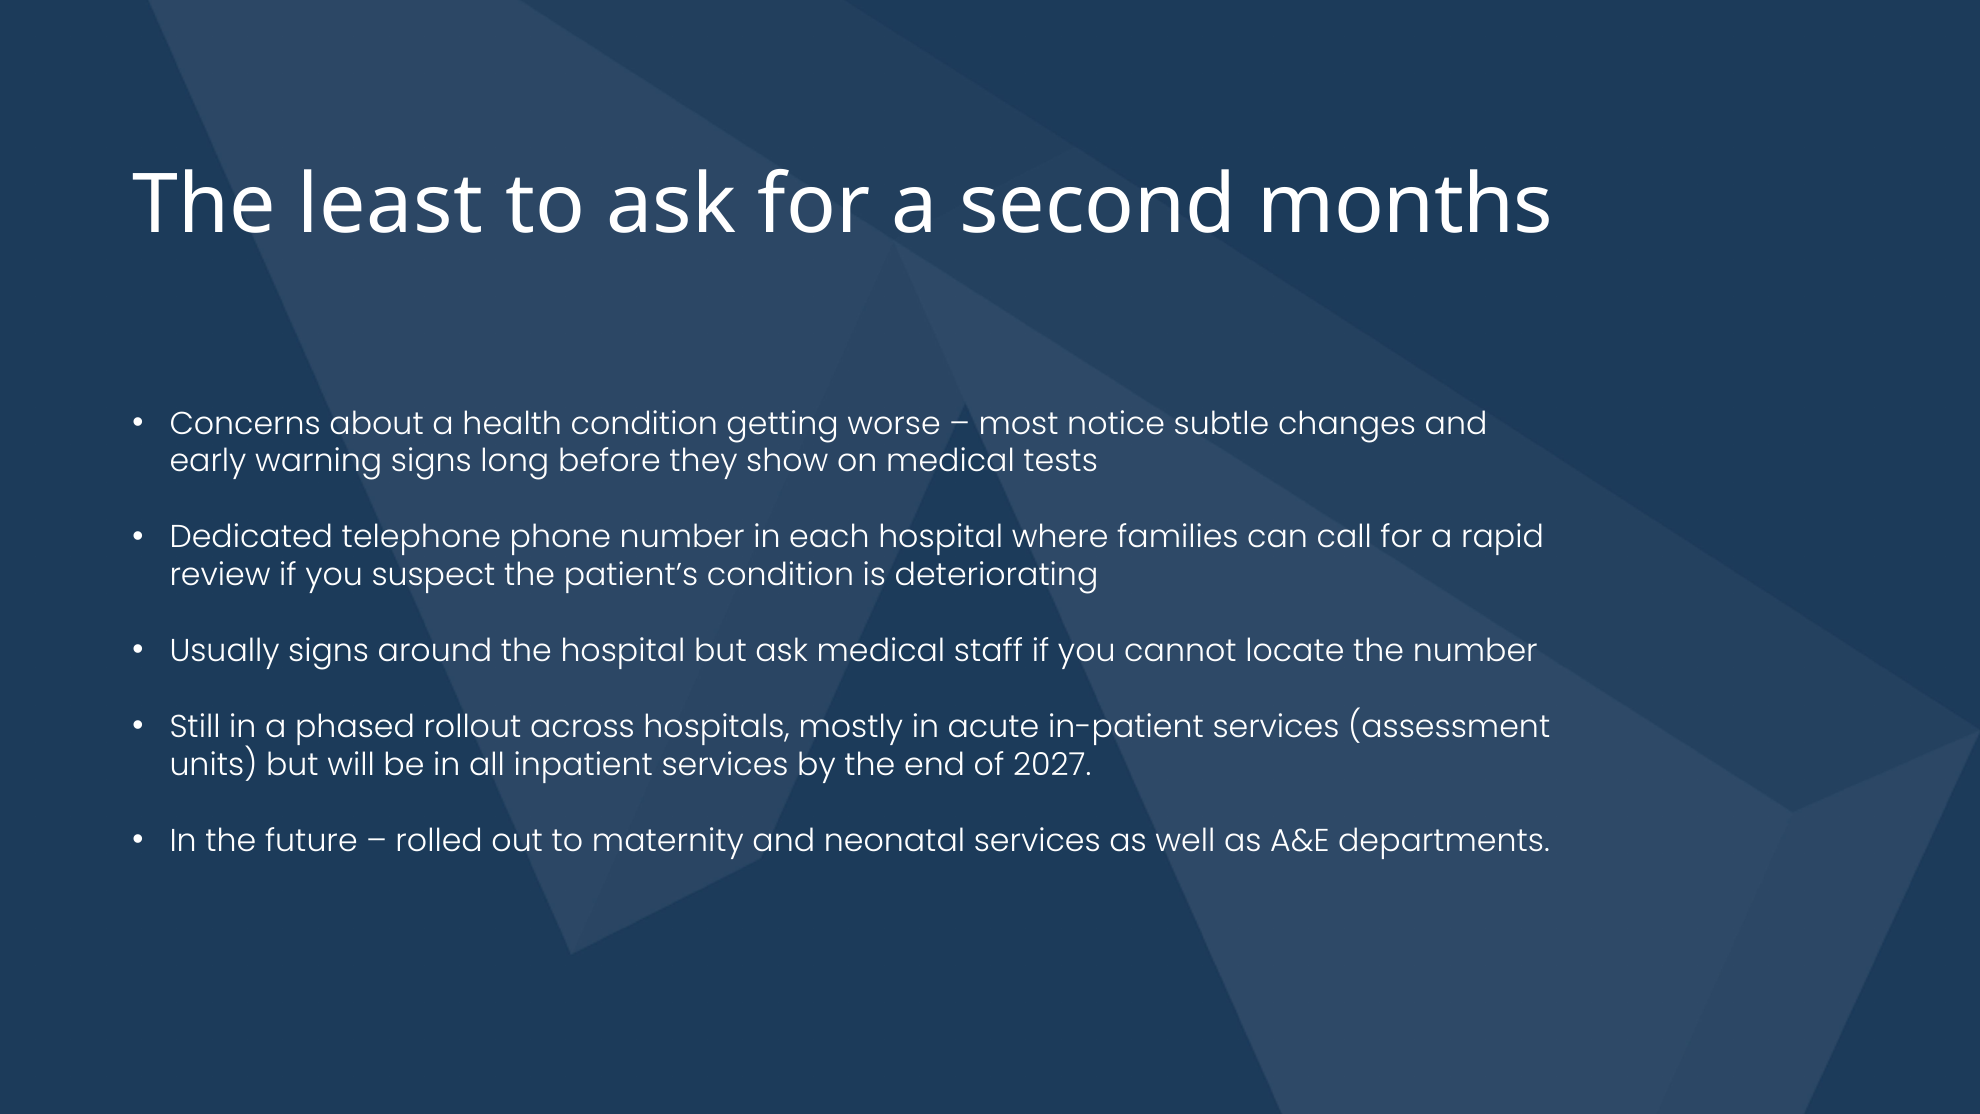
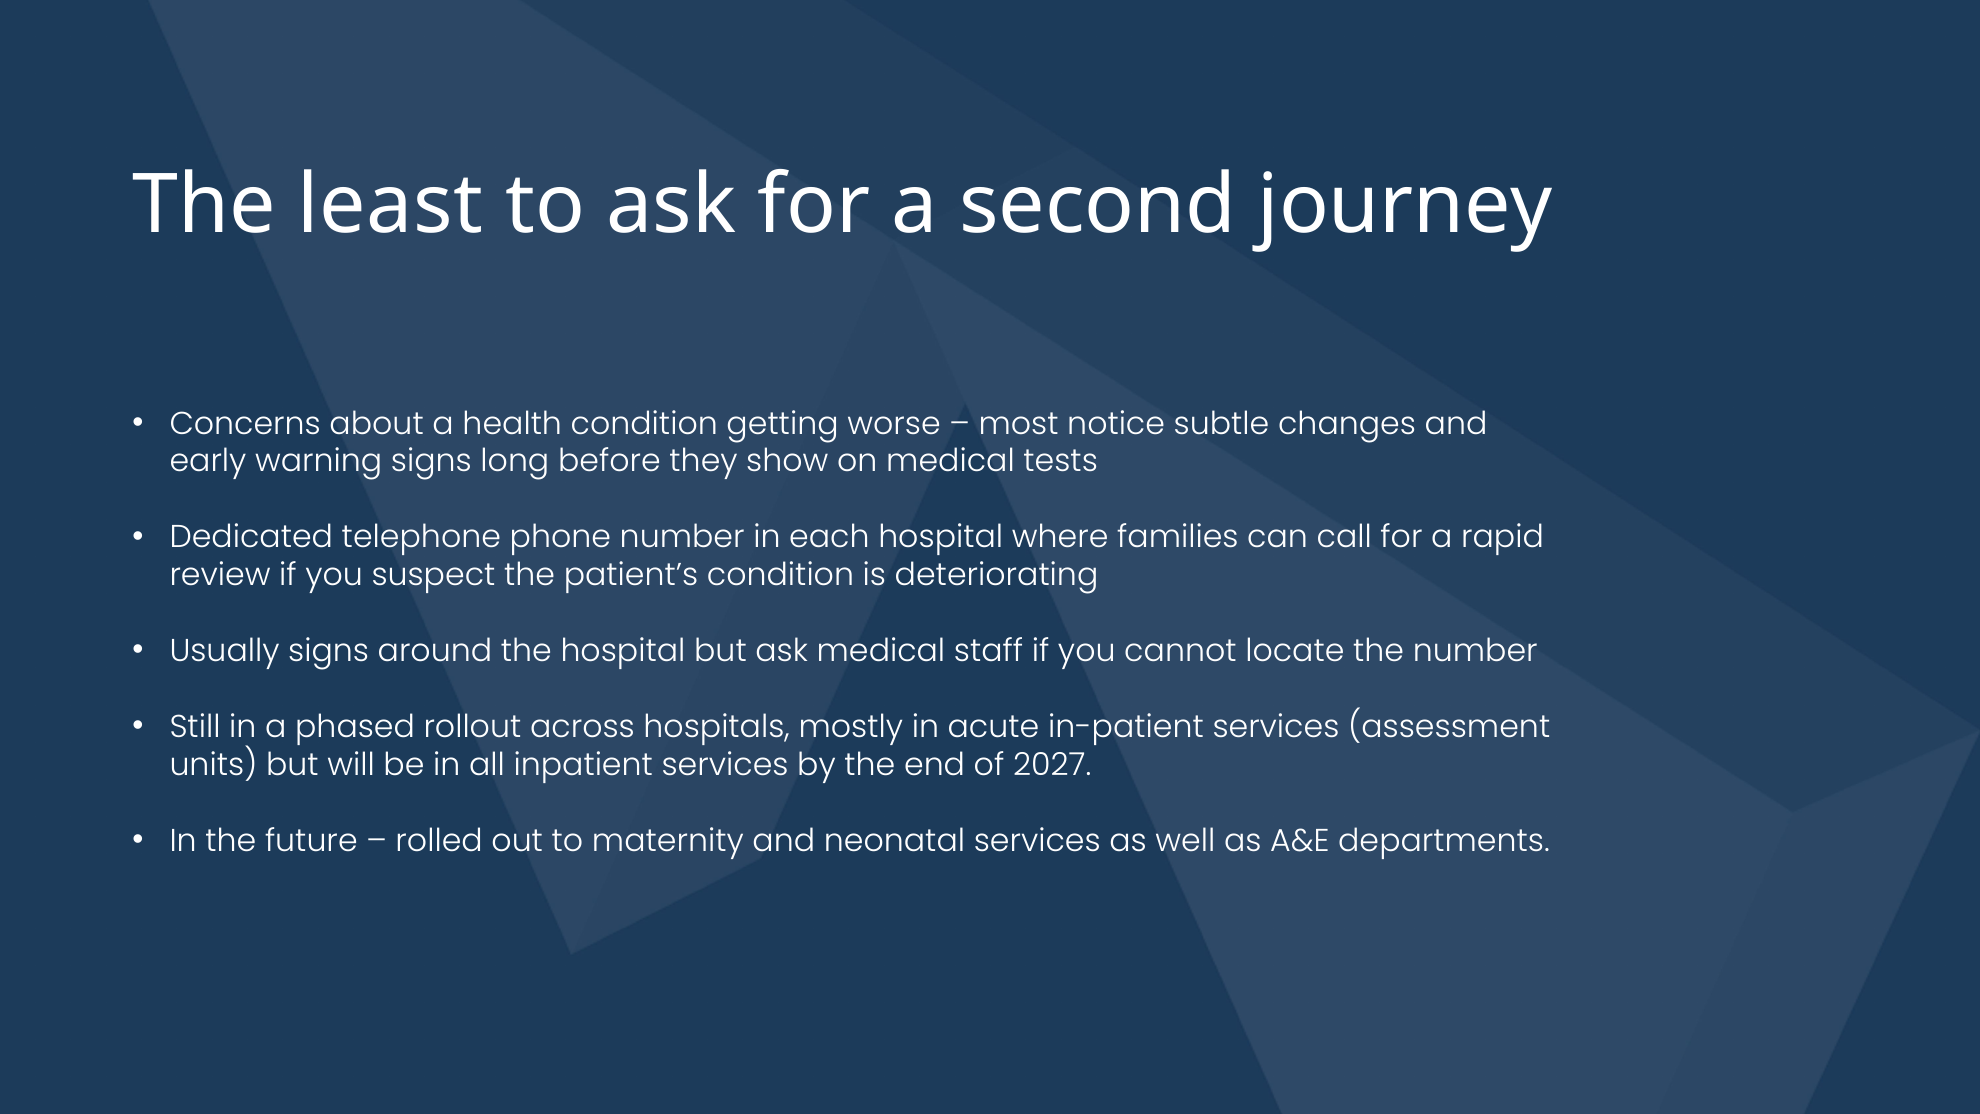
months: months -> journey (1405, 205)
